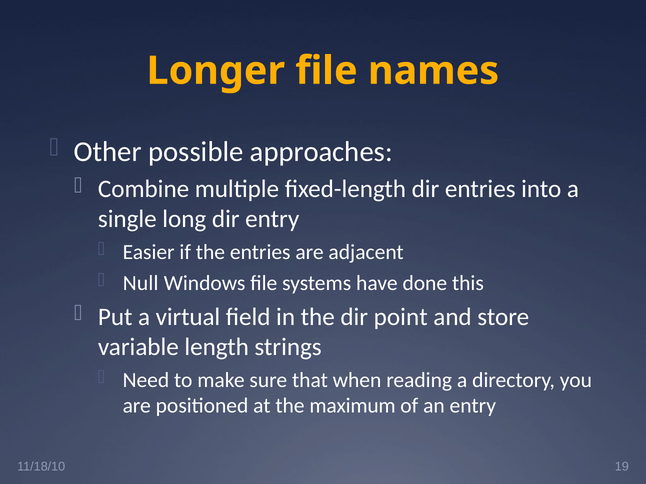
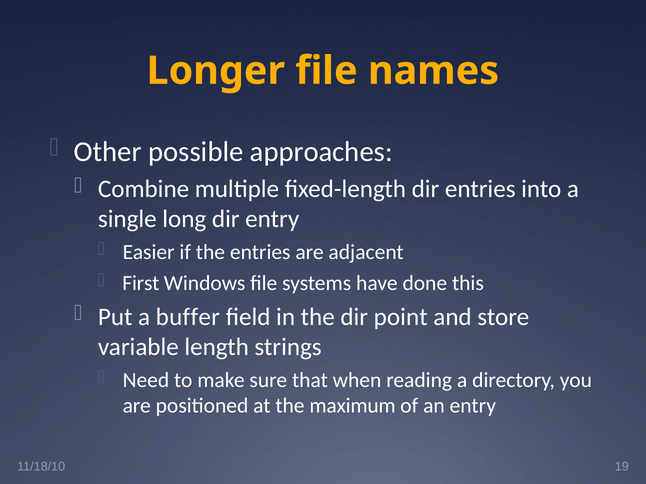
Null: Null -> First (141, 284)
virtual: virtual -> buffer (188, 317)
